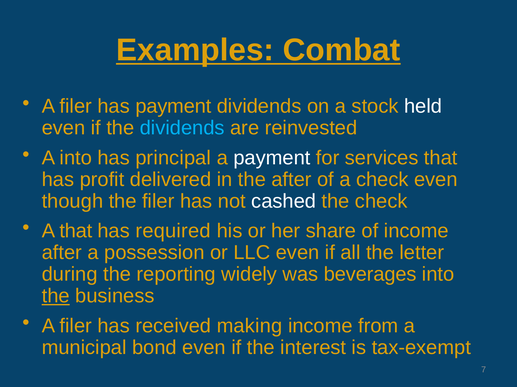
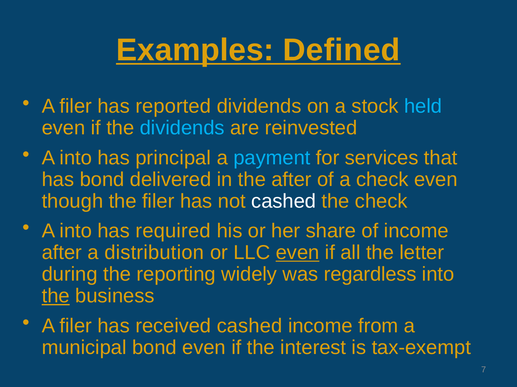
Combat: Combat -> Defined (341, 50)
has payment: payment -> reported (173, 107)
held colour: white -> light blue (423, 107)
payment colour: white -> light blue (272, 158)
has profit: profit -> bond (102, 180)
that: that -> into (76, 231)
possession: possession -> distribution (154, 253)
even underline: none -> present (298, 253)
beverages: beverages -> regardless (370, 275)
received making: making -> cashed (250, 326)
